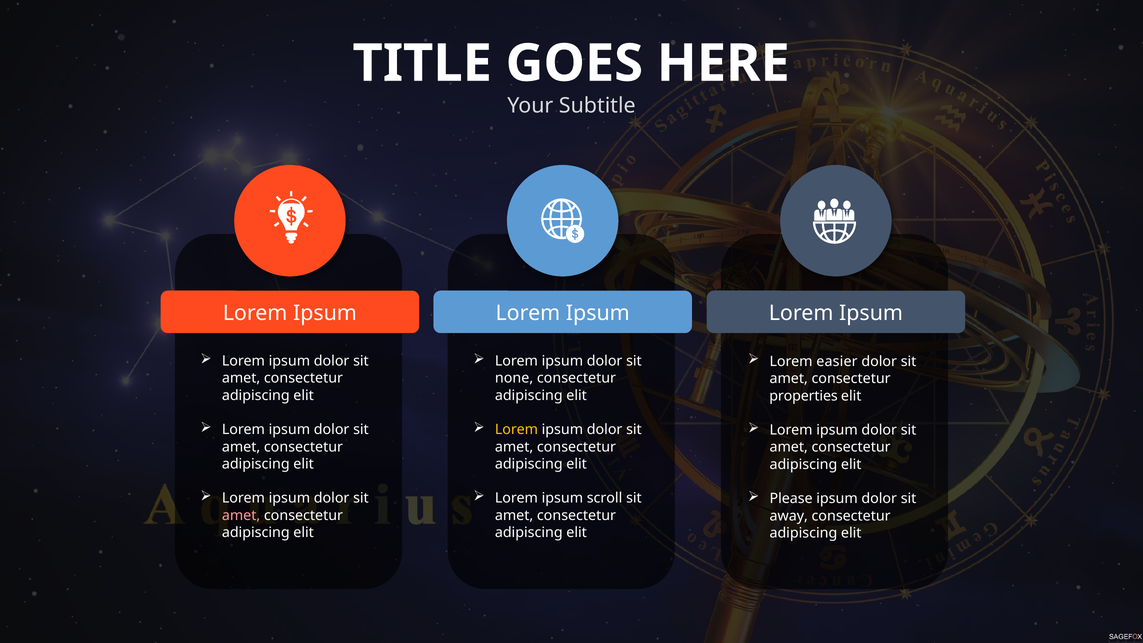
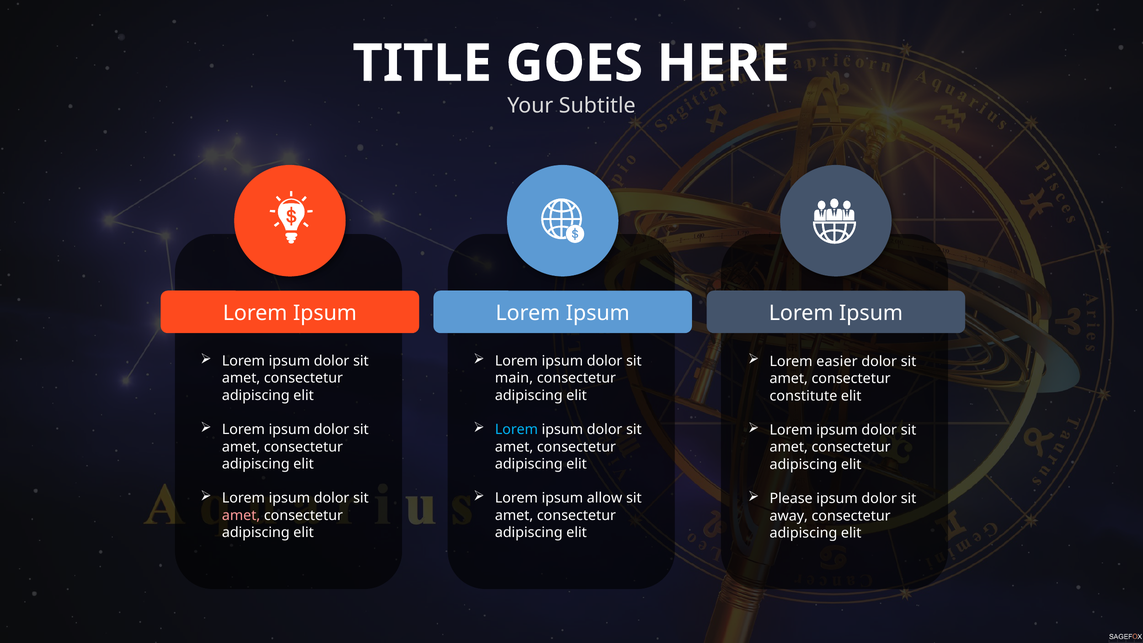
none: none -> main (514, 378)
properties: properties -> constitute (803, 396)
Lorem colour: yellow -> light blue (516, 430)
scroll: scroll -> allow (605, 498)
